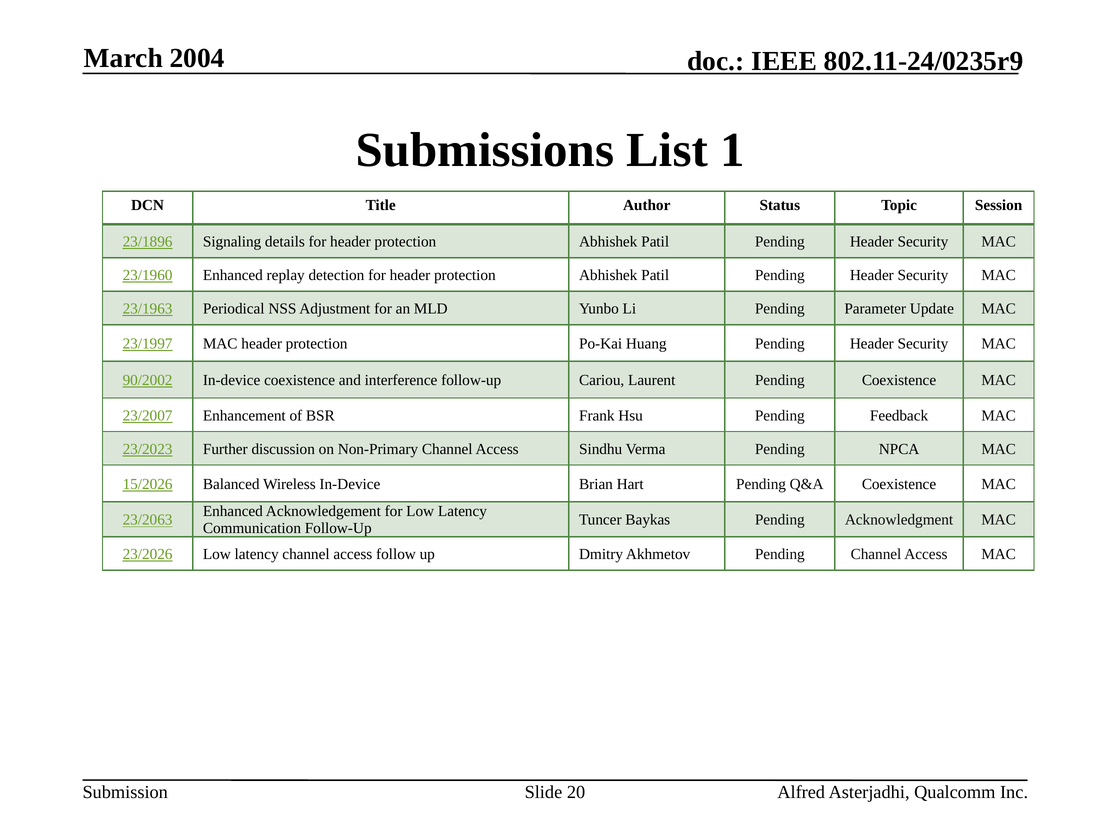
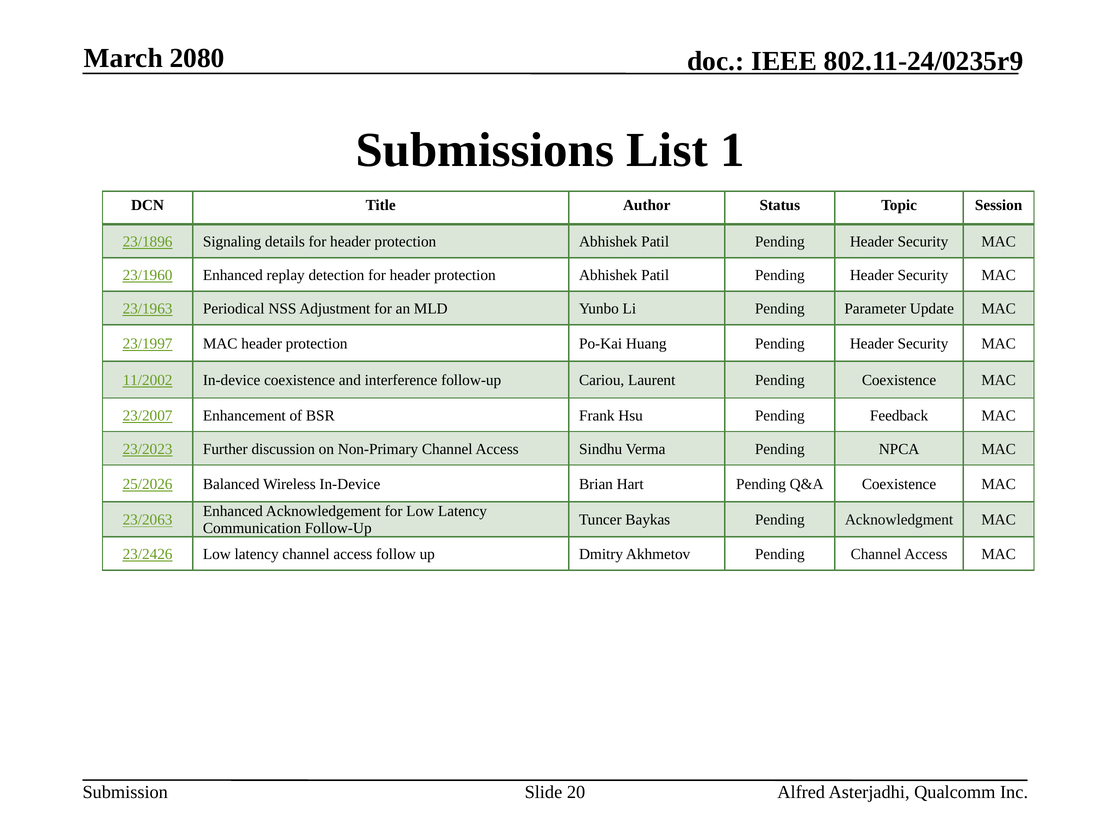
2004: 2004 -> 2080 (197, 58)
90/2002: 90/2002 -> 11/2002 (148, 380)
15/2026: 15/2026 -> 25/2026 (148, 484)
23/2026: 23/2026 -> 23/2426 (148, 554)
